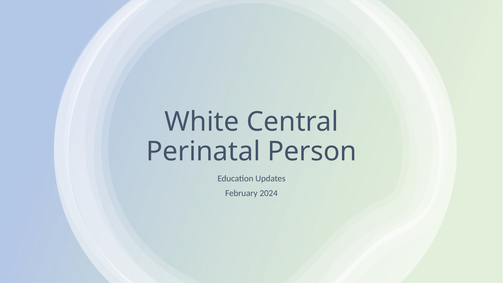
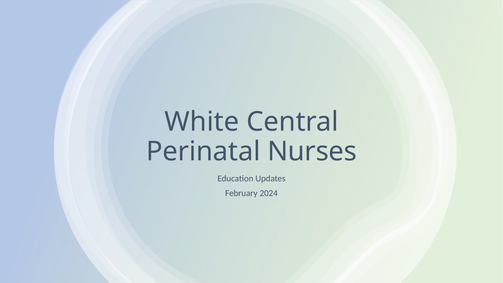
Person: Person -> Nurses (312, 151)
